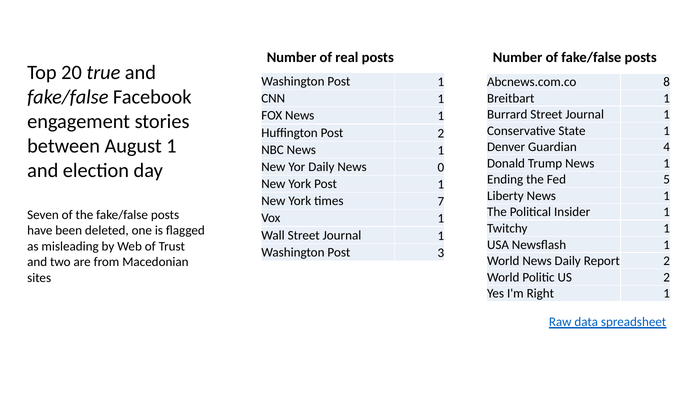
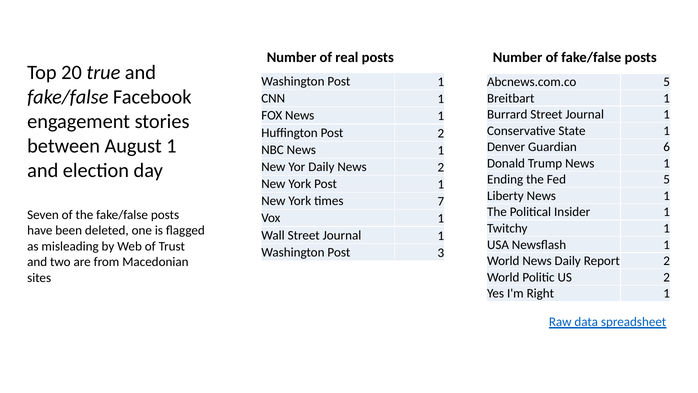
Abcnews.com.co 8: 8 -> 5 (667, 82)
4: 4 -> 6 (667, 147)
News 0: 0 -> 2 (441, 167)
